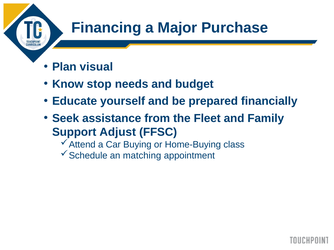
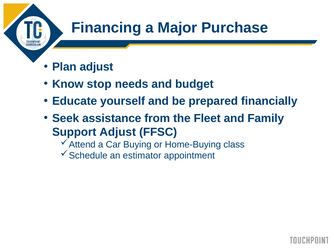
Plan visual: visual -> adjust (96, 67)
matching: matching -> estimator (142, 156)
